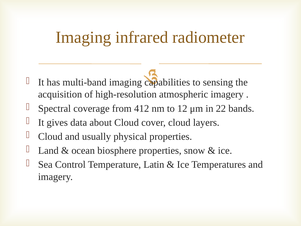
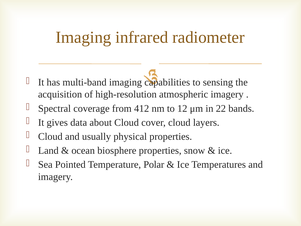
Control: Control -> Pointed (70, 164)
Latin: Latin -> Polar (154, 164)
